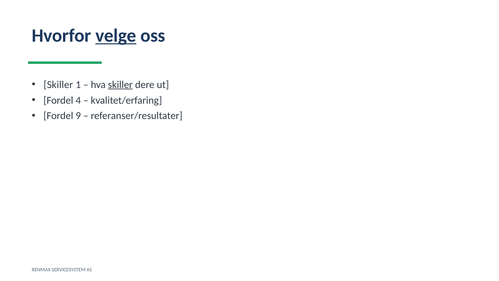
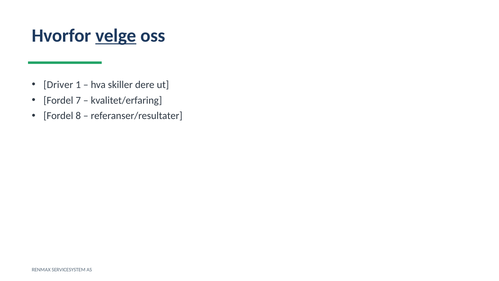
Skiller: Skiller -> Driver (58, 85)
skiller underline: present -> none (120, 85)
4: 4 -> 7 (78, 100)
9: 9 -> 8 (78, 116)
